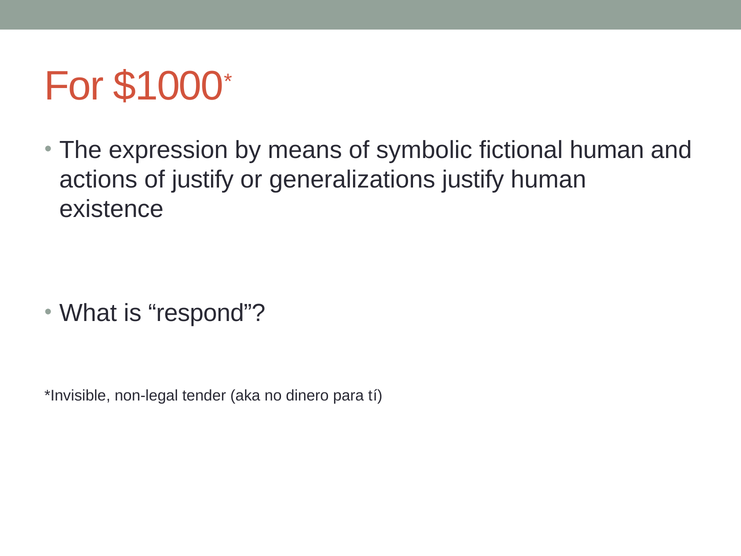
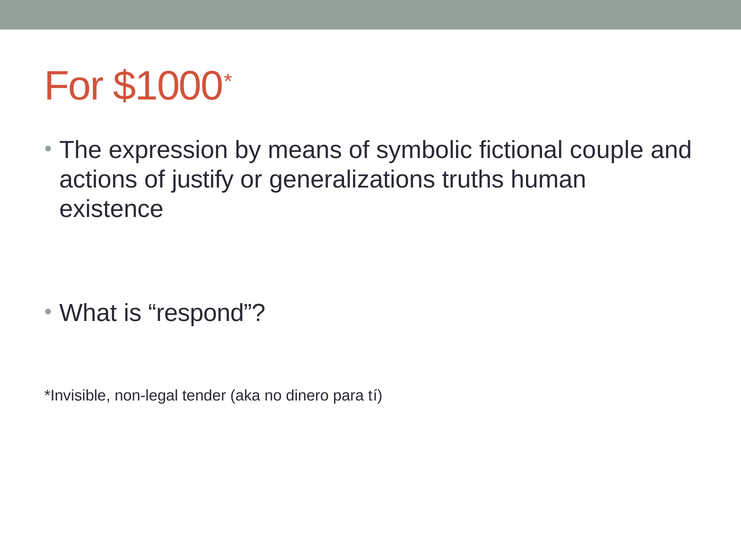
fictional human: human -> couple (607, 150)
generalizations justify: justify -> truths (473, 180)
